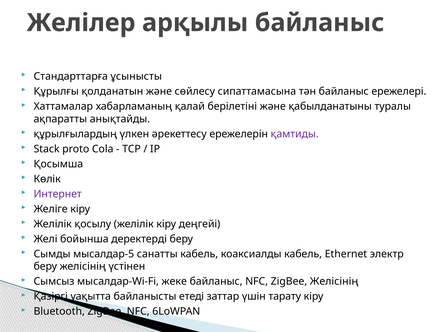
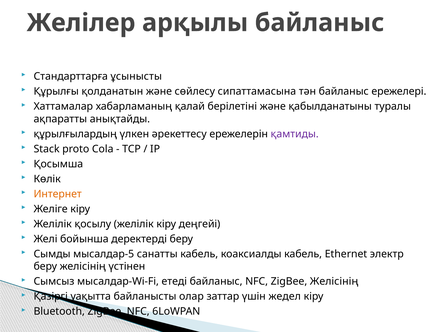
Интернет colour: purple -> orange (58, 194)
жеке: жеке -> етеді (174, 281)
етеді: етеді -> олар (191, 296)
тарату: тарату -> жедел (285, 296)
